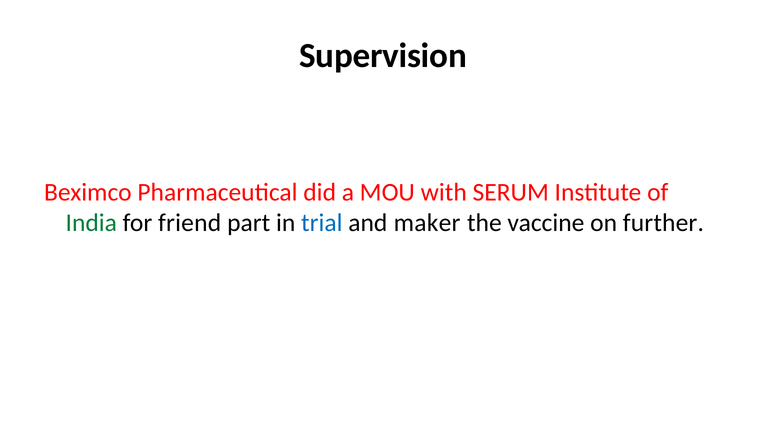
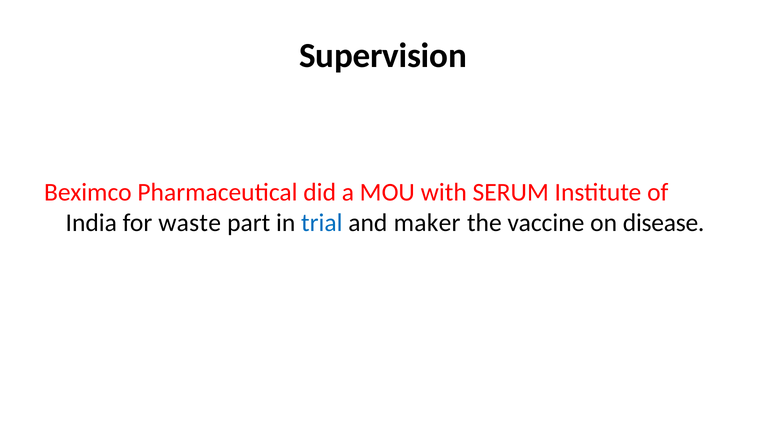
India colour: green -> black (91, 223)
friend: friend -> waste (190, 223)
further: further -> disease (664, 223)
